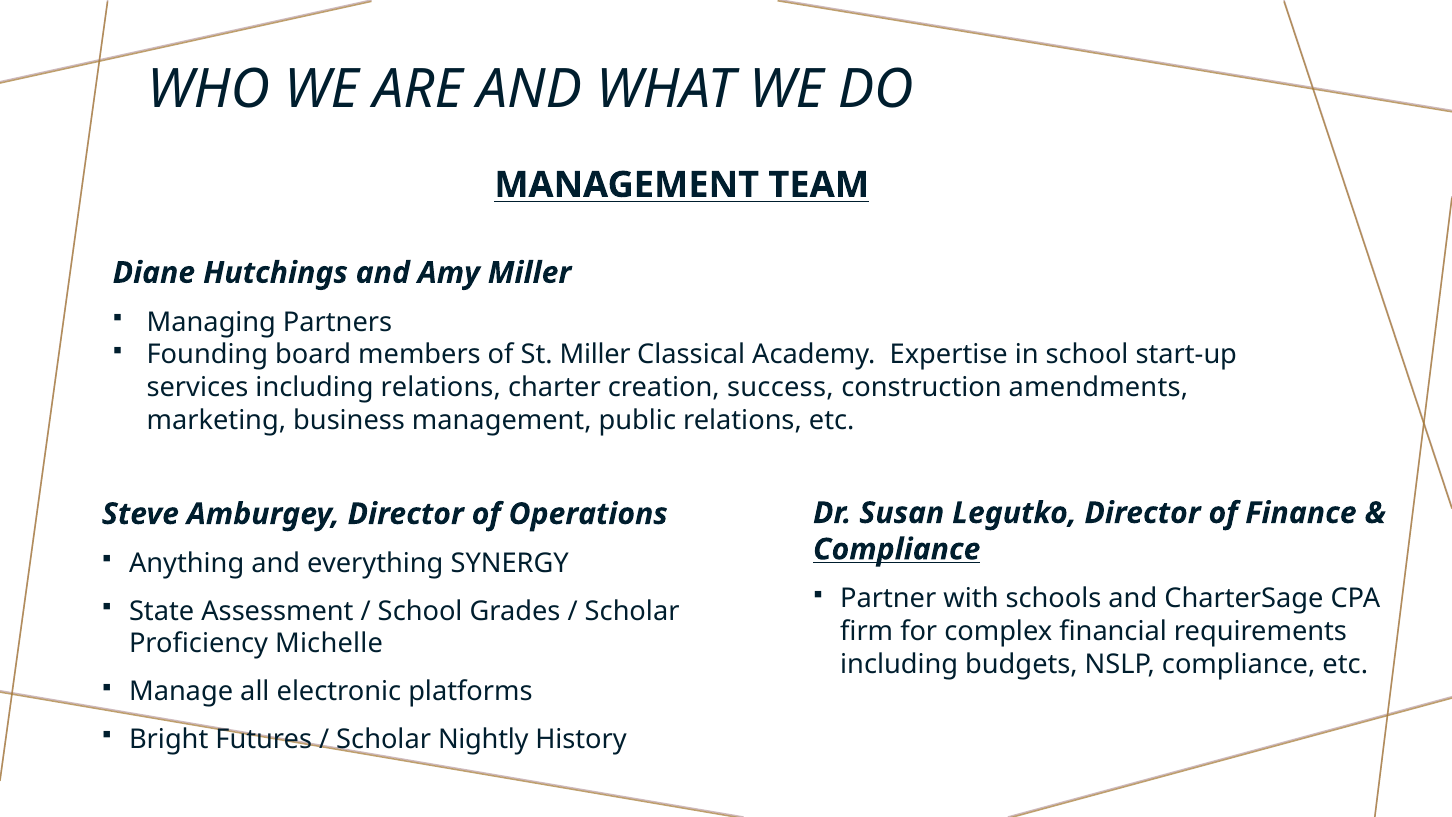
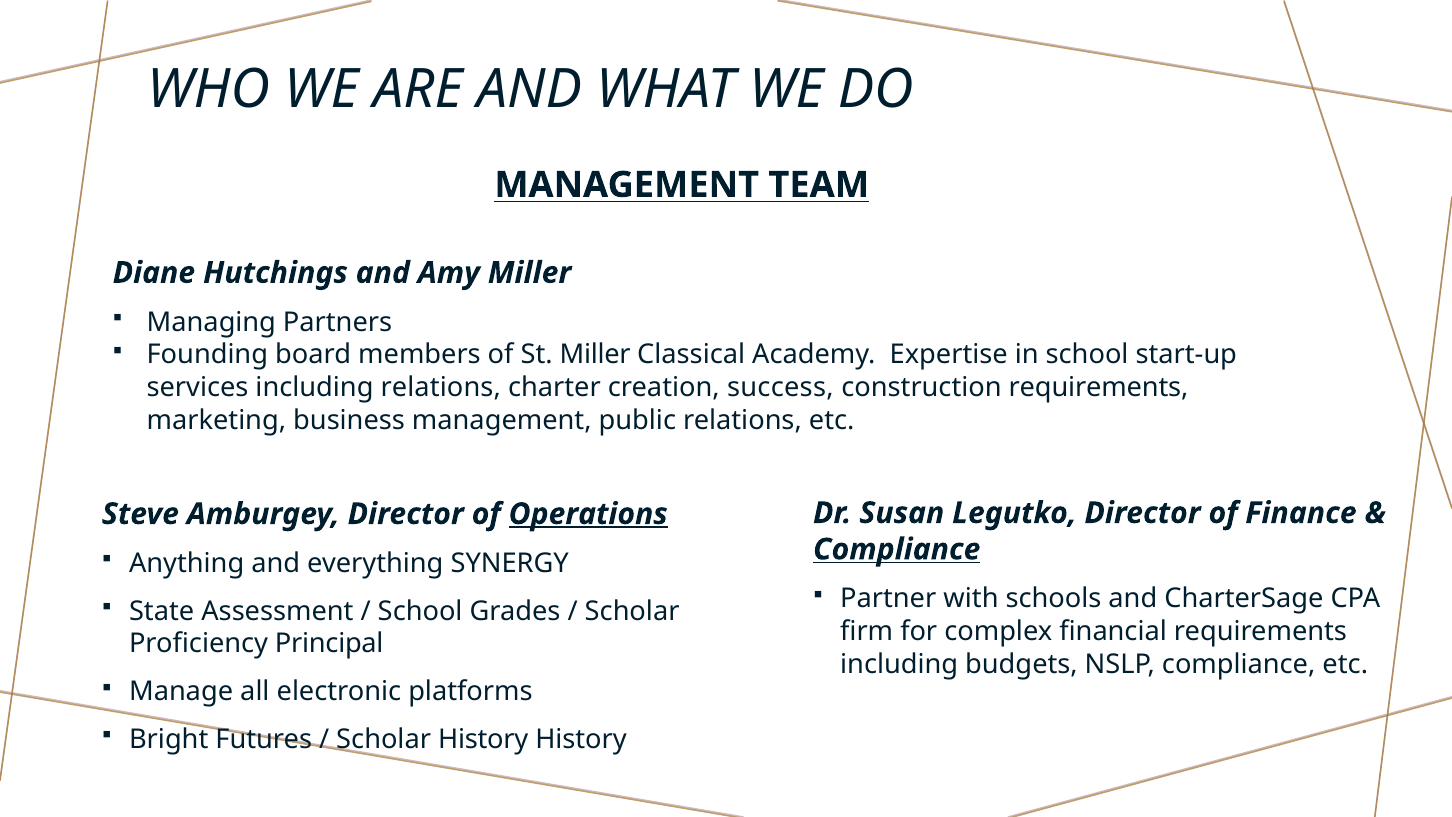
construction amendments: amendments -> requirements (1099, 387)
Operations underline: none -> present (588, 514)
Michelle: Michelle -> Principal (329, 644)
Scholar Nightly: Nightly -> History (483, 739)
